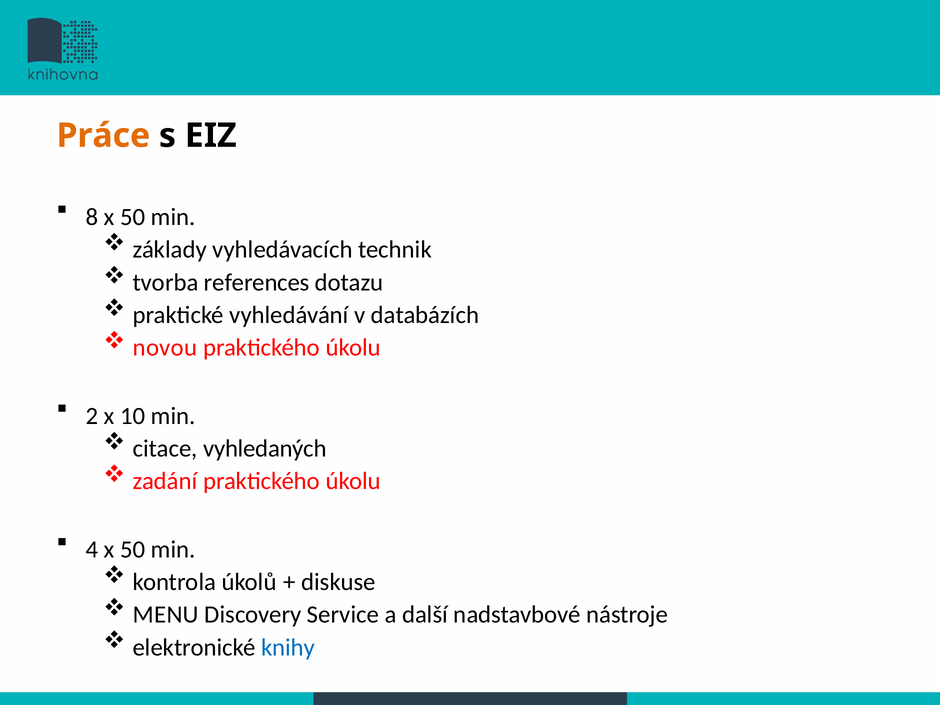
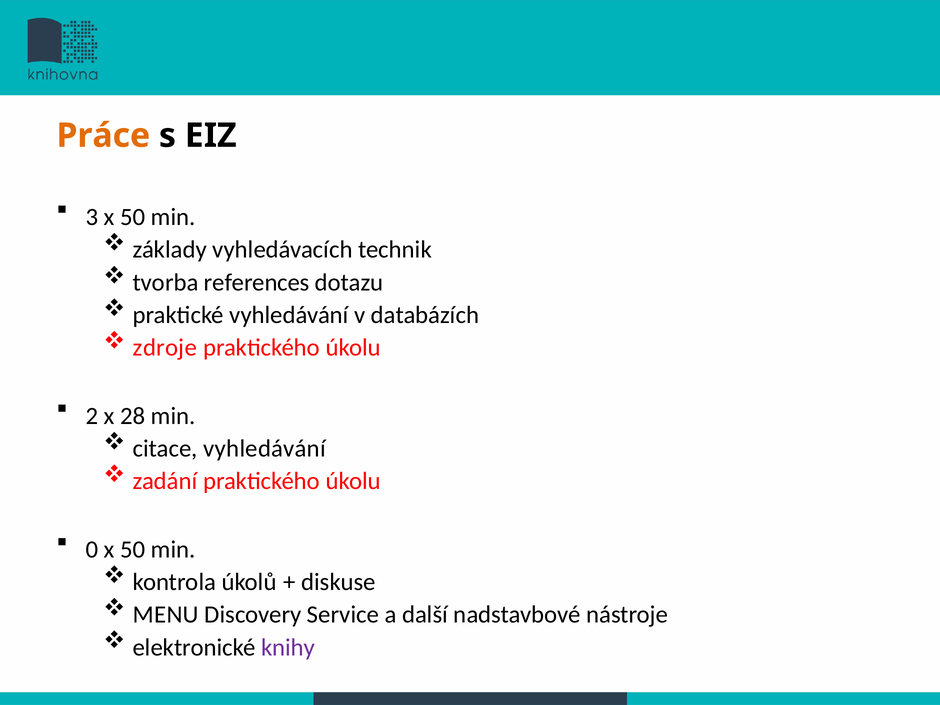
8: 8 -> 3 (92, 217)
novou: novou -> zdroje (165, 348)
10: 10 -> 28 (133, 416)
citace vyhledaných: vyhledaných -> vyhledávání (265, 449)
4: 4 -> 0 (92, 549)
knihy colour: blue -> purple (288, 647)
